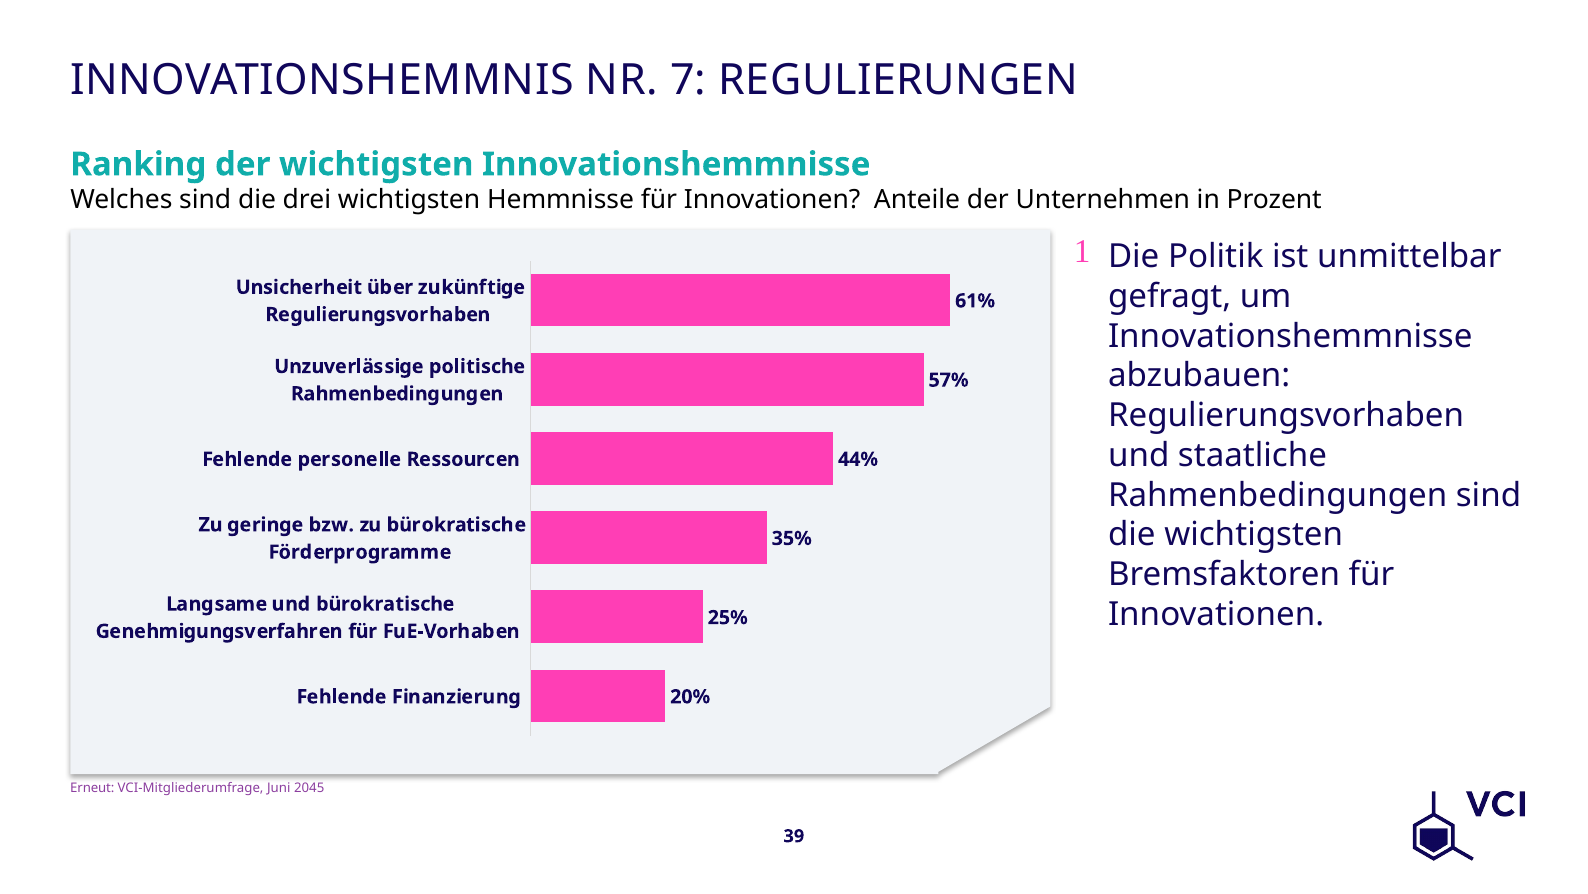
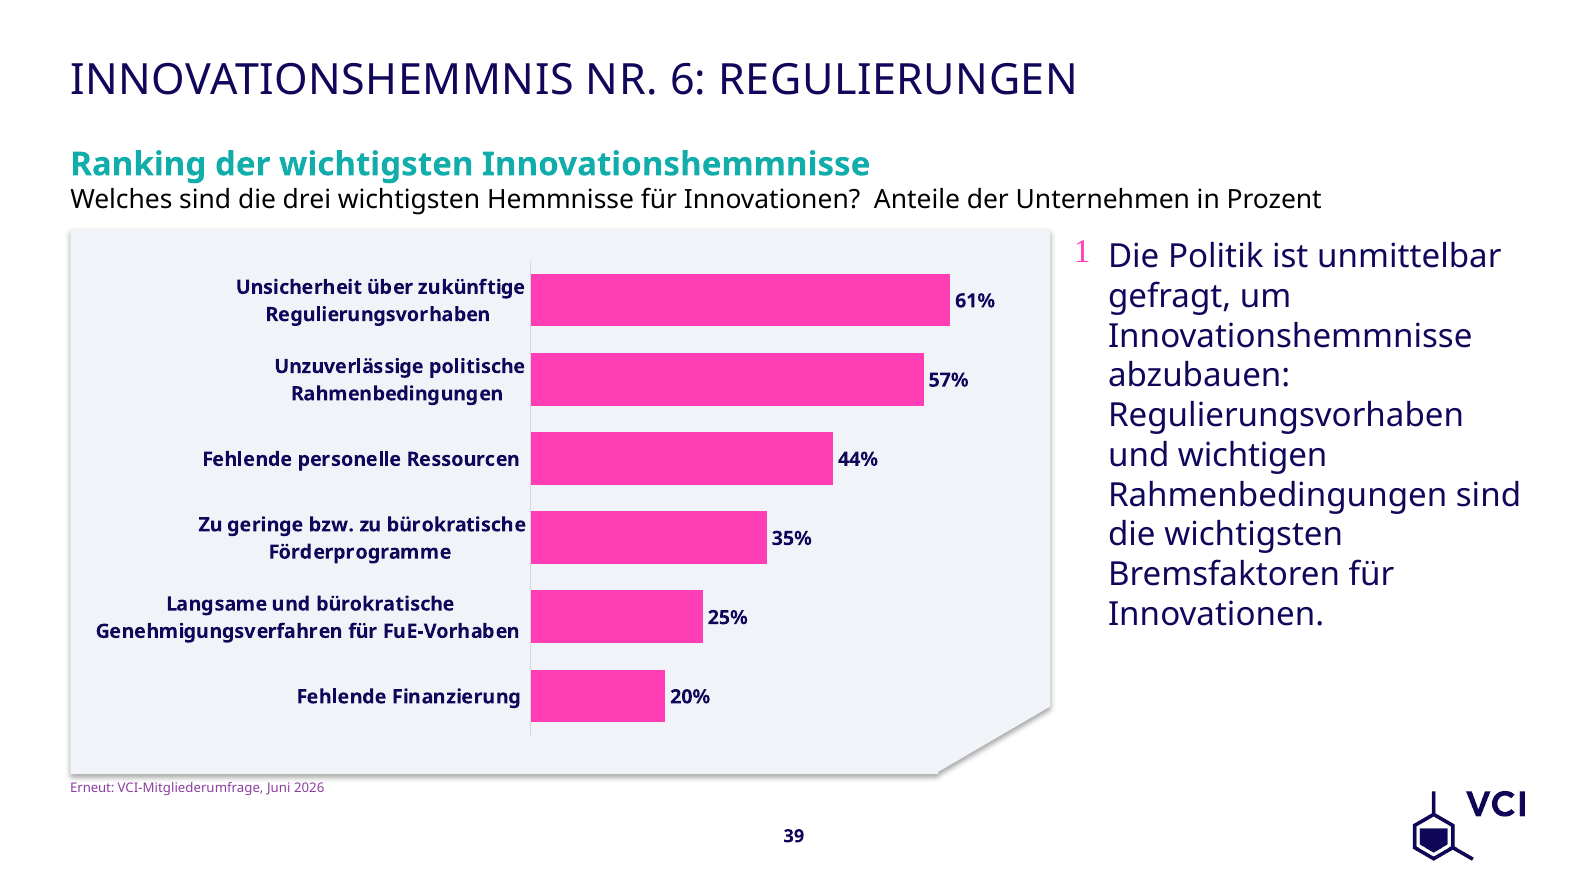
7: 7 -> 6 (688, 80)
staatliche: staatliche -> wichtigen (1253, 455)
2045: 2045 -> 2026 (309, 787)
